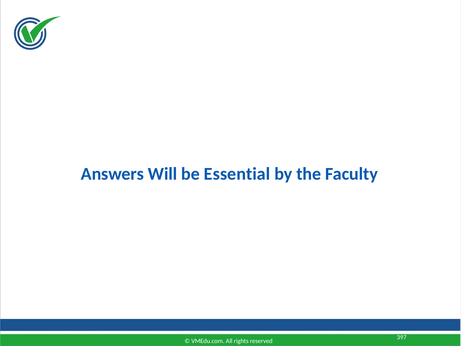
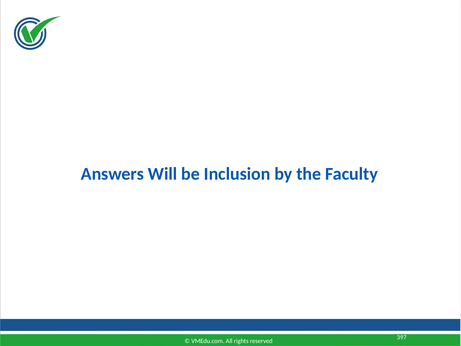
Essential: Essential -> Inclusion (237, 174)
